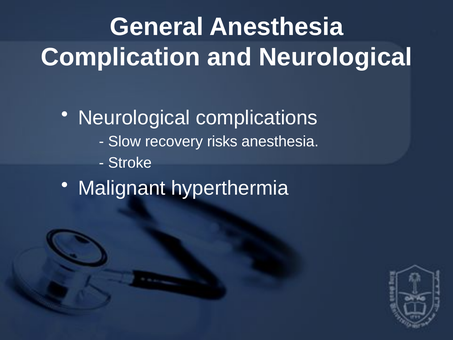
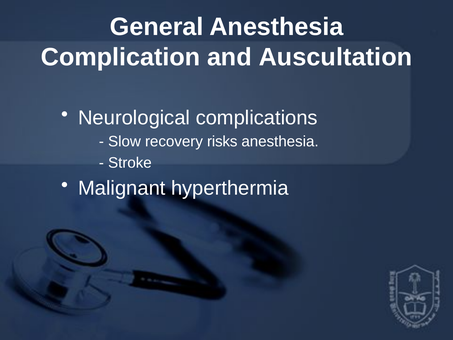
and Neurological: Neurological -> Auscultation (335, 57)
